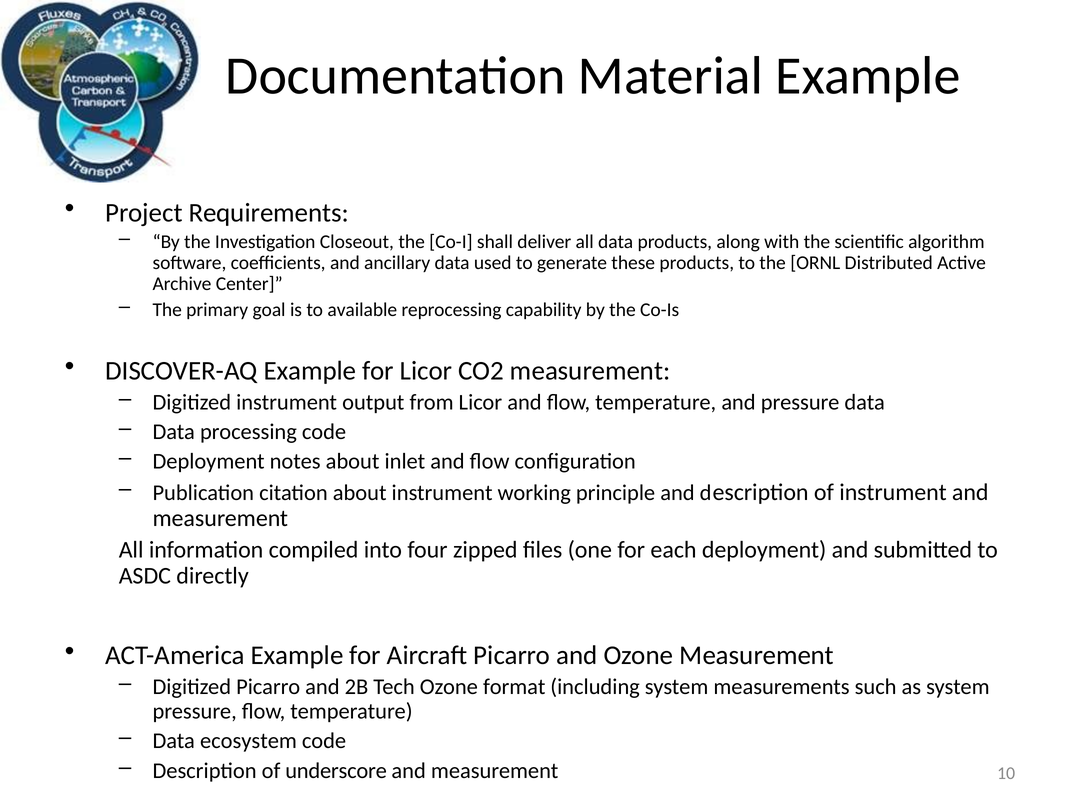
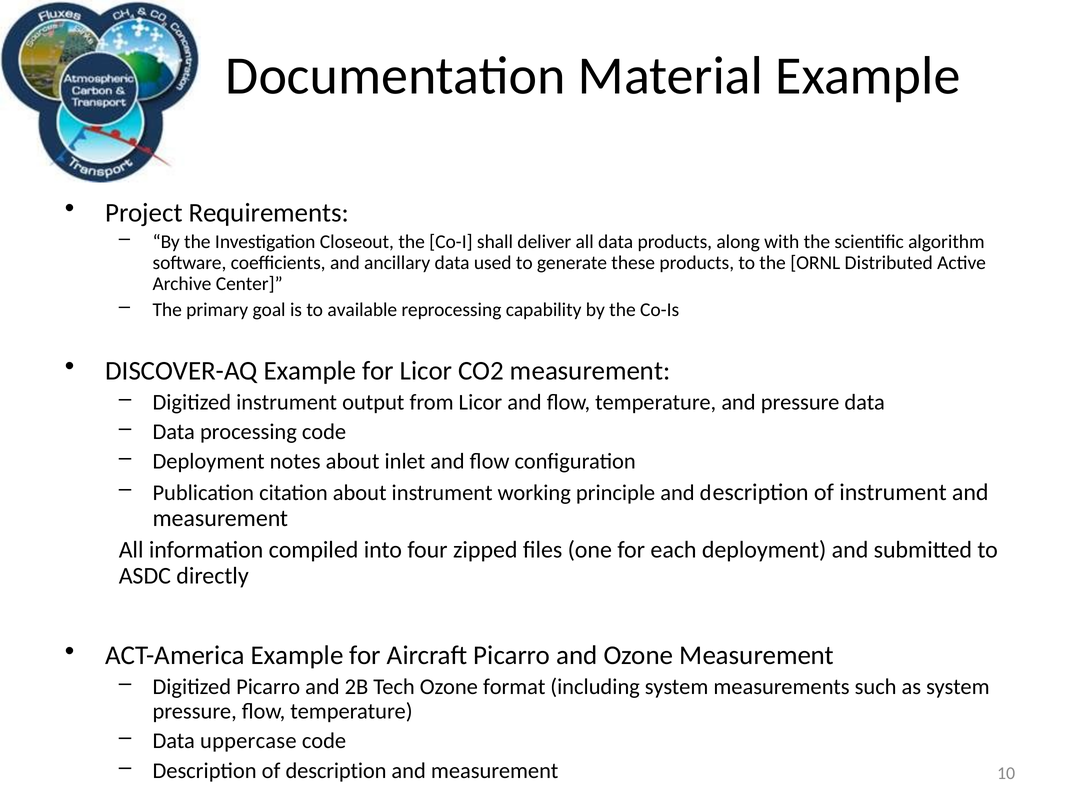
ecosystem: ecosystem -> uppercase (248, 741)
of underscore: underscore -> description (336, 771)
